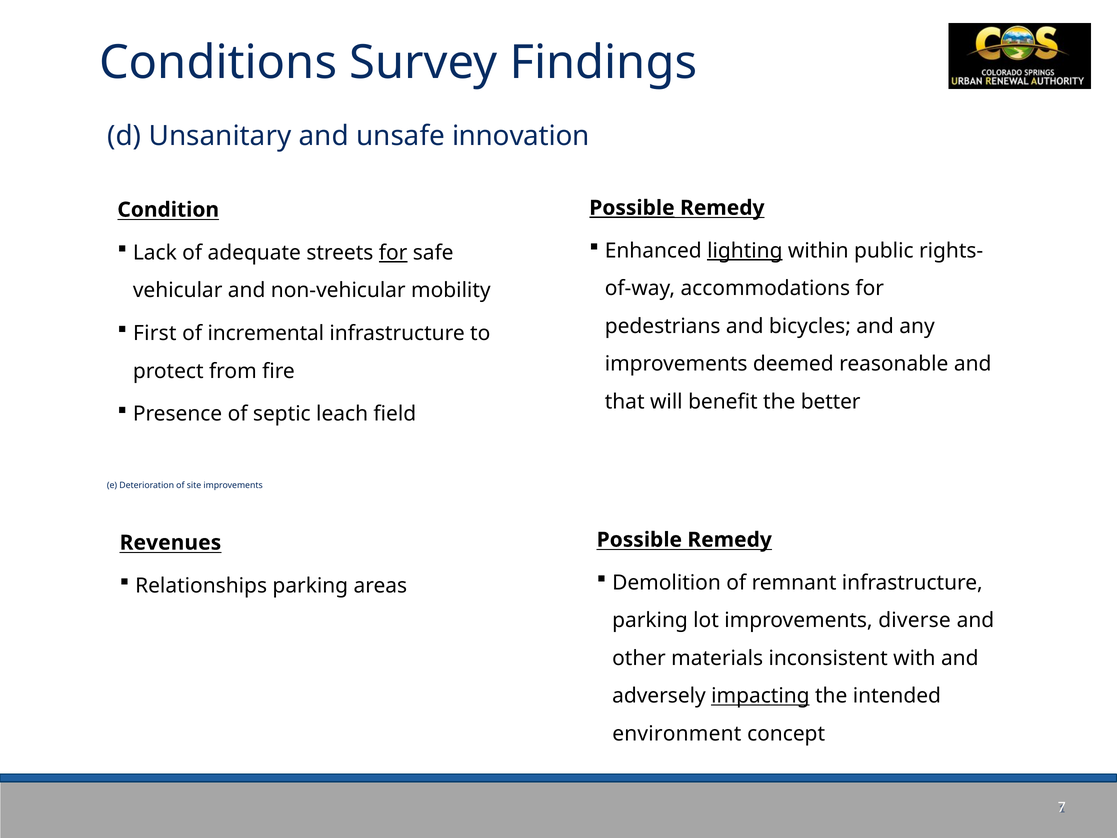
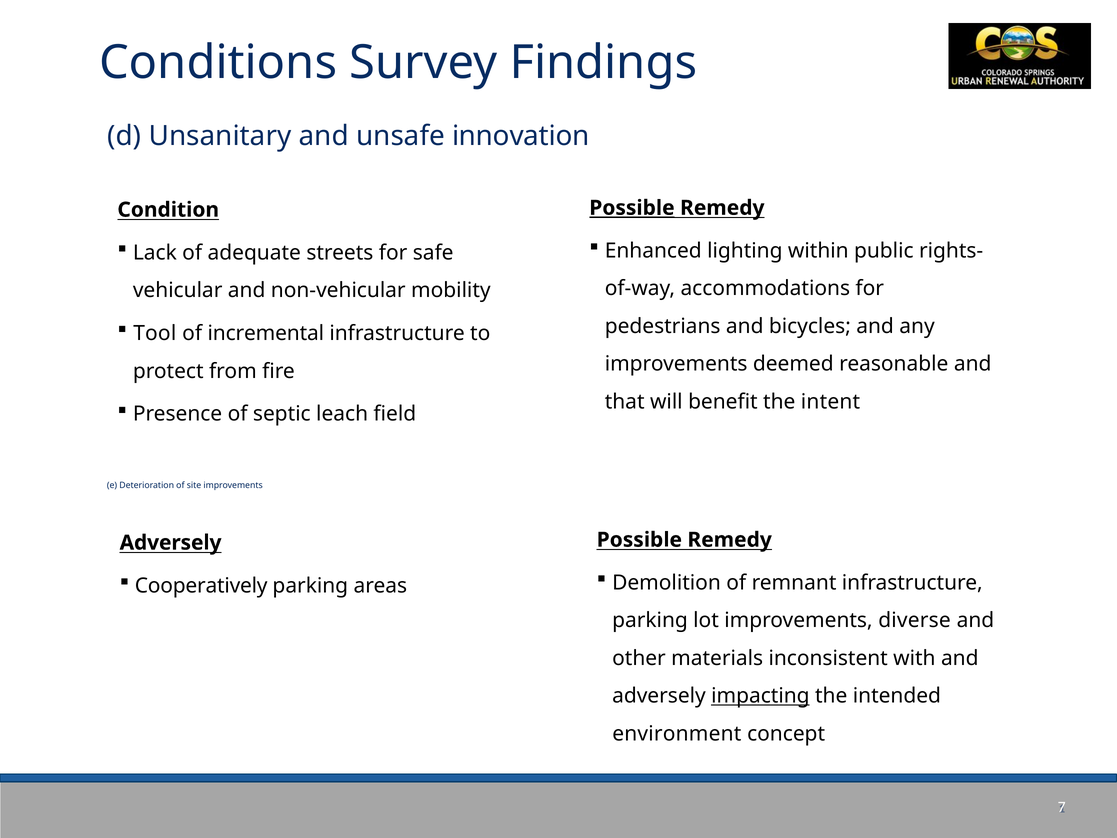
lighting underline: present -> none (745, 251)
for underline: present -> none (393, 253)
First: First -> Tool (155, 333)
better: better -> intent (830, 402)
Revenues: Revenues -> Adversely (171, 543)
Relationships: Relationships -> Cooperatively (201, 586)
